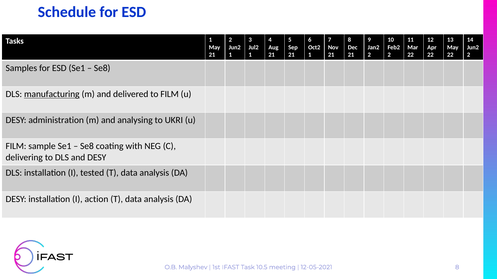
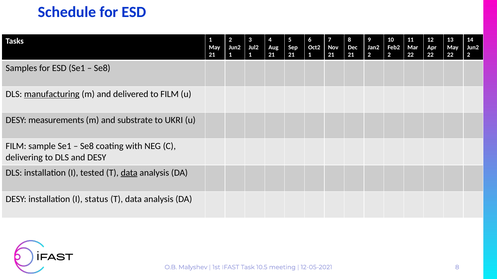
administration: administration -> measurements (56, 120)
analysing: analysing -> substrate (135, 120)
data underline: none -> present (129, 173)
action: action -> status (96, 199)
